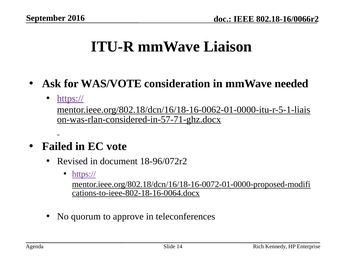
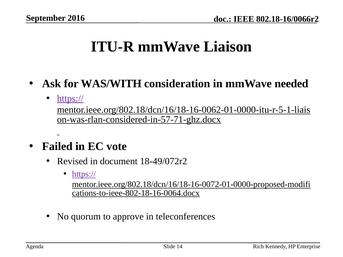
WAS/VOTE: WAS/VOTE -> WAS/WITH (111, 84)
18-96/072r2: 18-96/072r2 -> 18-49/072r2 (164, 161)
